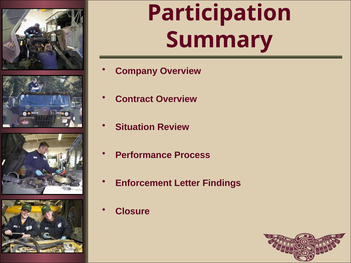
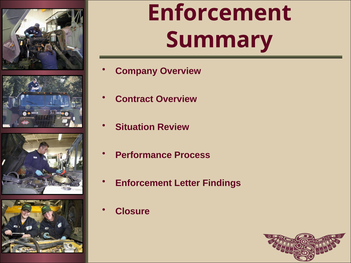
Participation: Participation -> Enforcement (219, 13)
